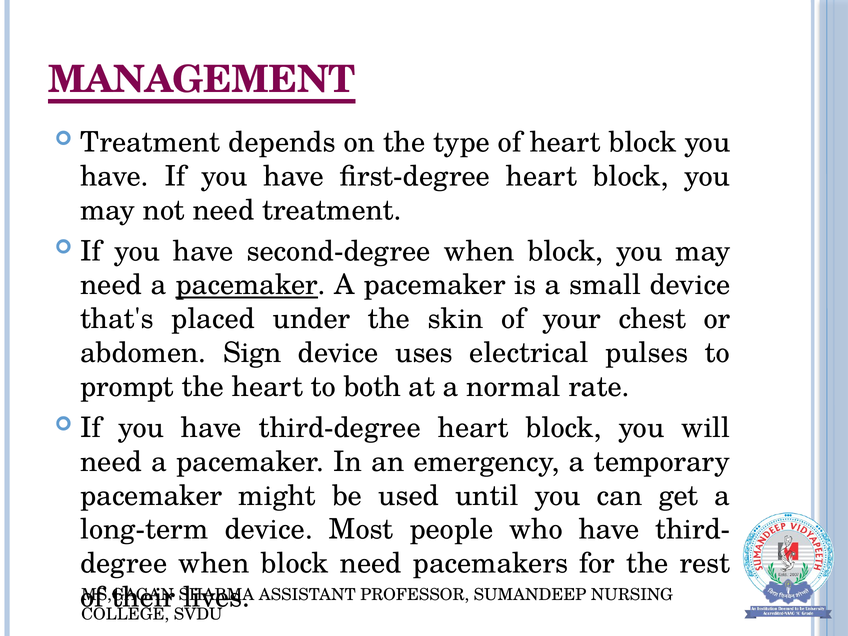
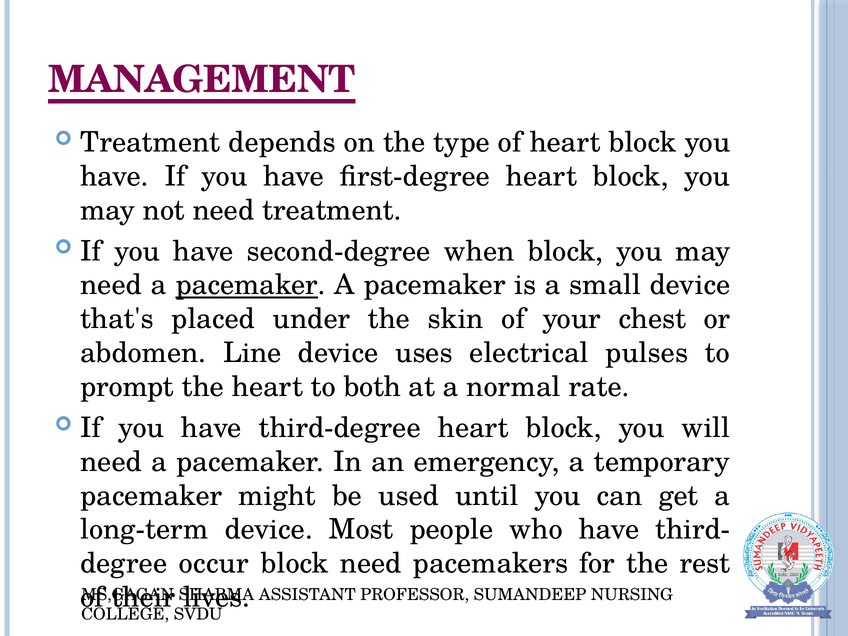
Sign: Sign -> Line (252, 353)
when: when -> occur (214, 564)
